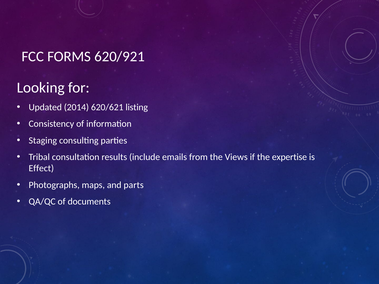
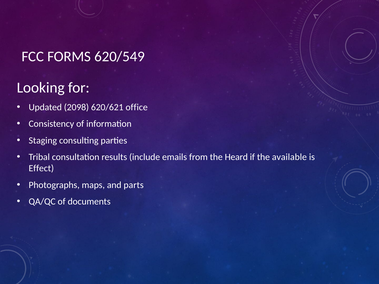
620/921: 620/921 -> 620/549 (120, 56)
2014: 2014 -> 2098 (76, 107)
listing: listing -> office (137, 107)
Views: Views -> Heard (236, 157)
expertise: expertise -> available (289, 157)
